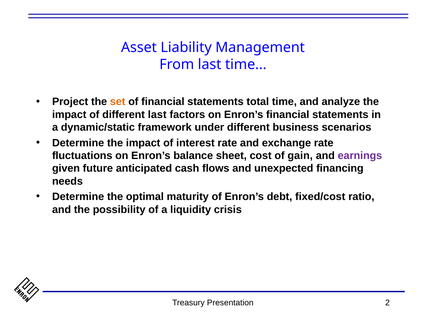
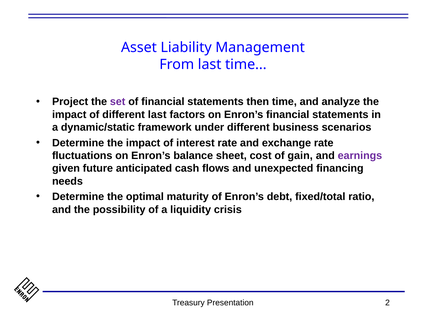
set colour: orange -> purple (118, 102)
total: total -> then (258, 102)
fixed/cost: fixed/cost -> fixed/total (320, 196)
